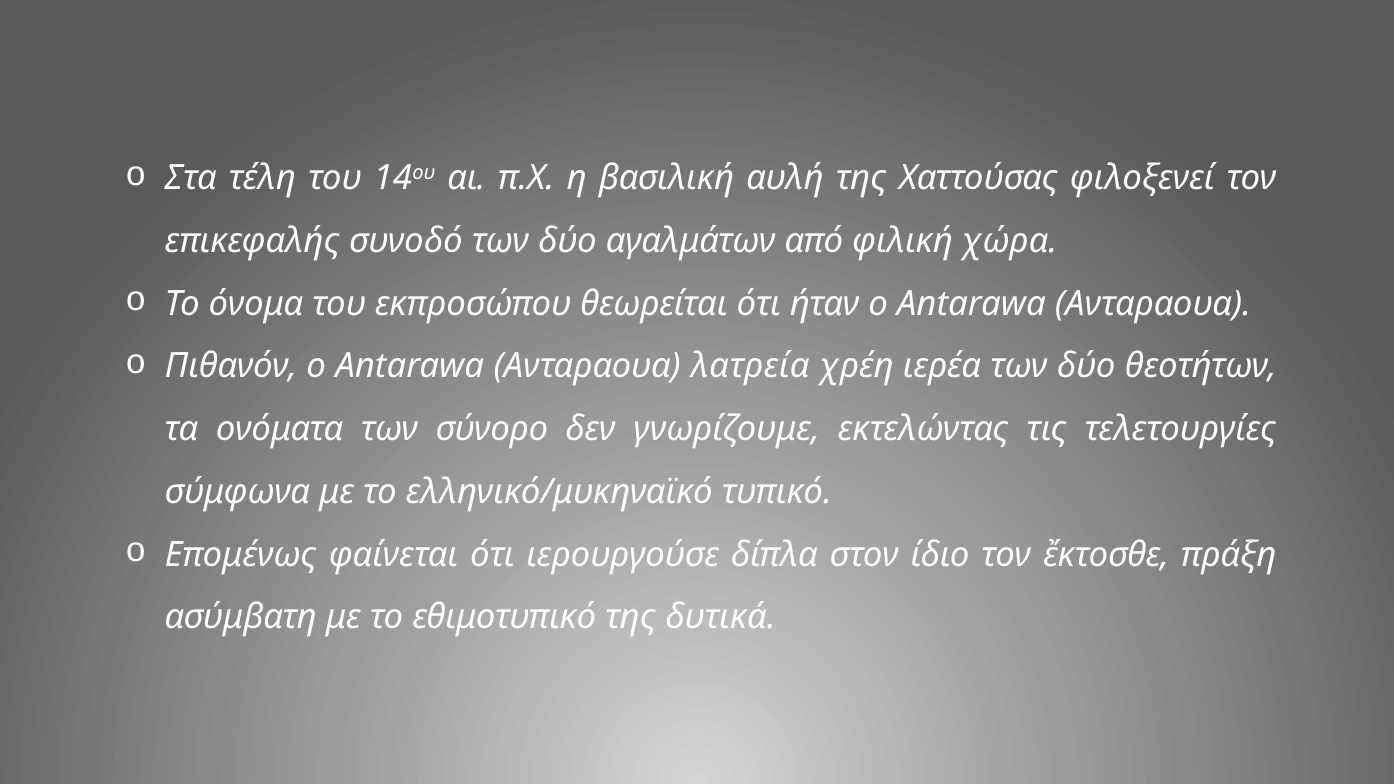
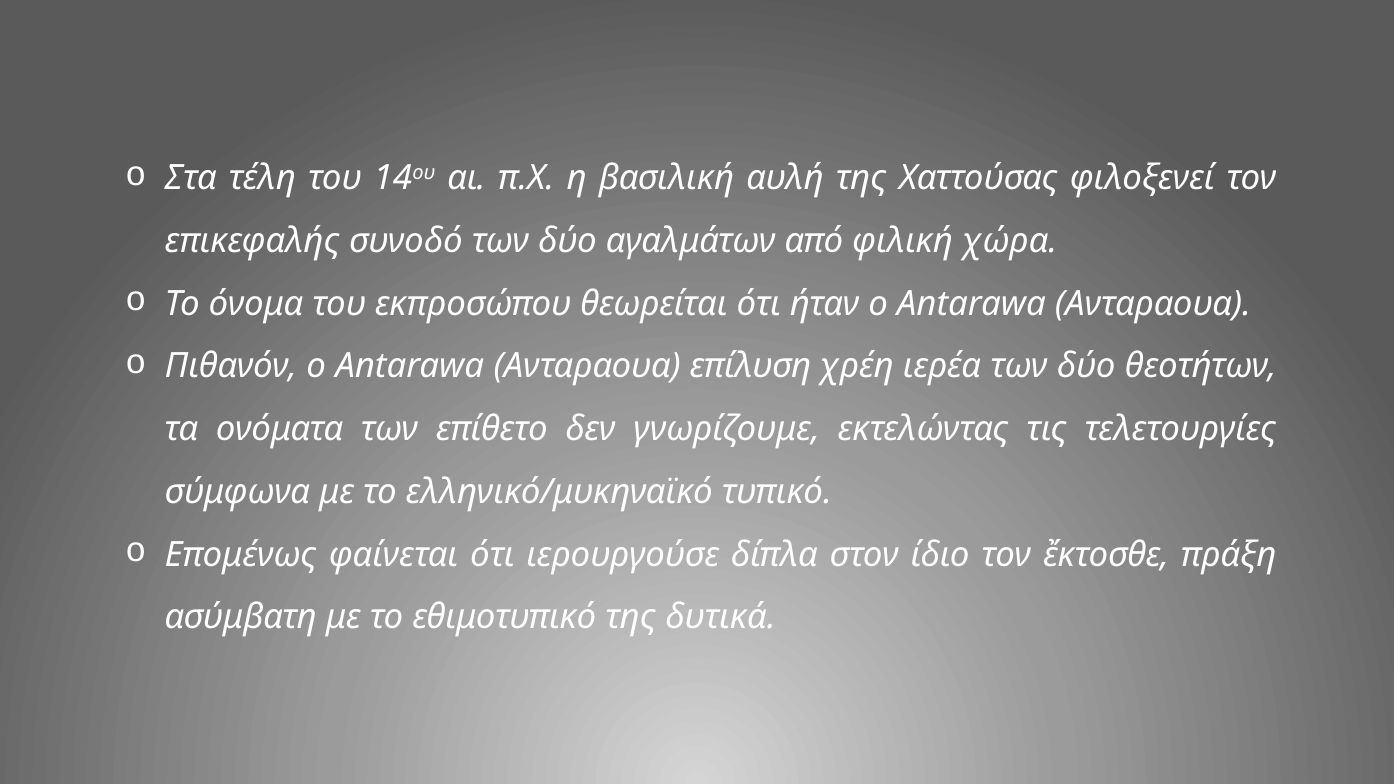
λατρεία: λατρεία -> επίλυση (750, 366)
σύνορο: σύνορο -> επίθετο (492, 429)
